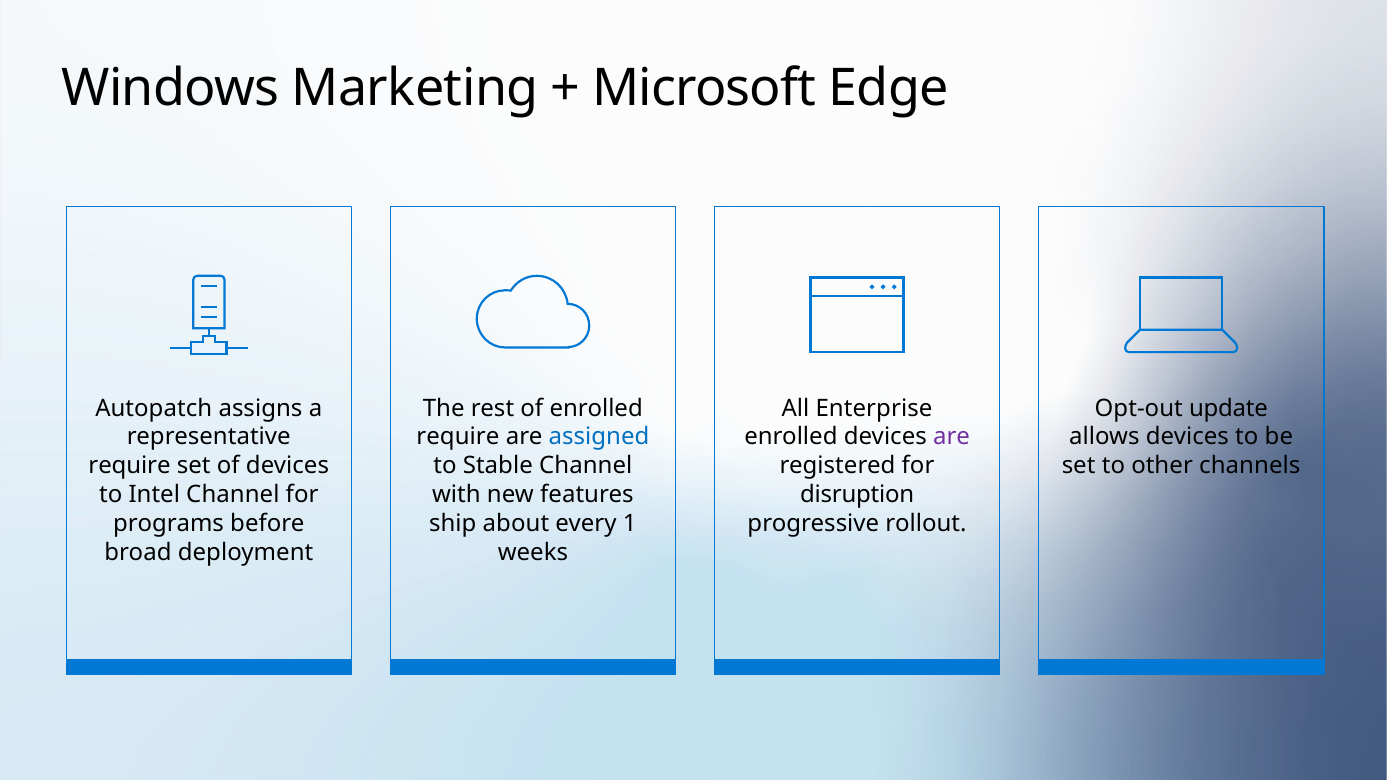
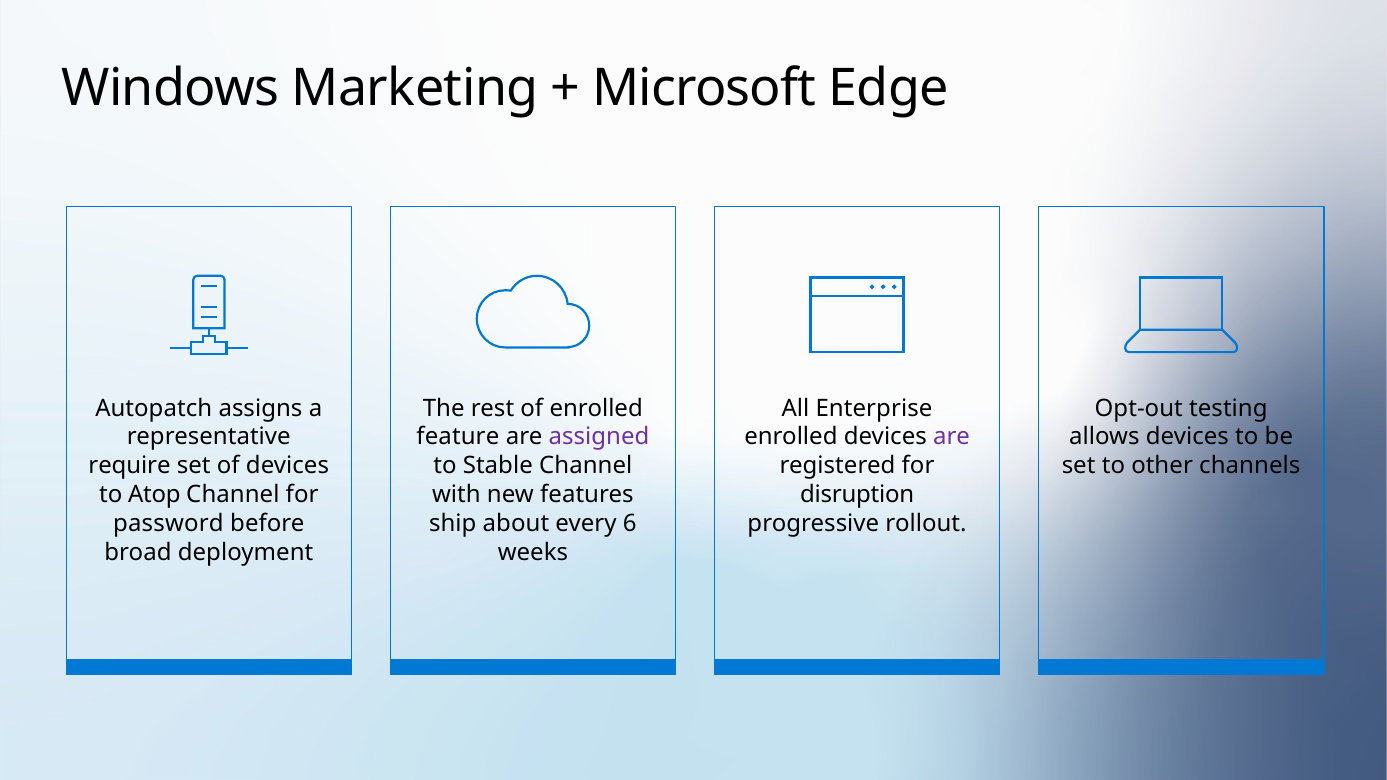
update: update -> testing (1228, 408)
require: require -> feature (458, 437)
assigned colour: blue -> purple (599, 437)
Intel: Intel -> Atop (154, 495)
programs: programs -> password (168, 524)
1: 1 -> 6 (630, 524)
